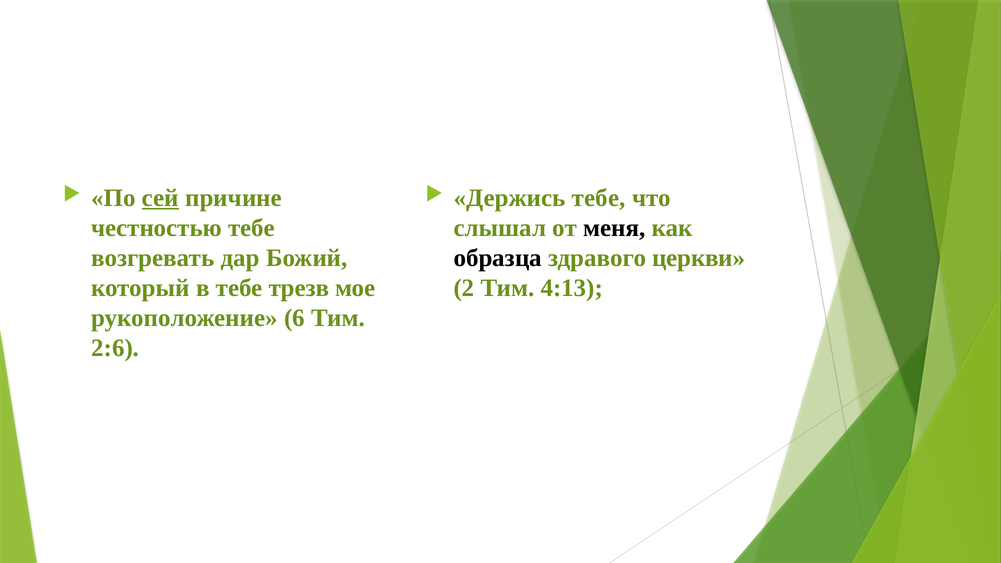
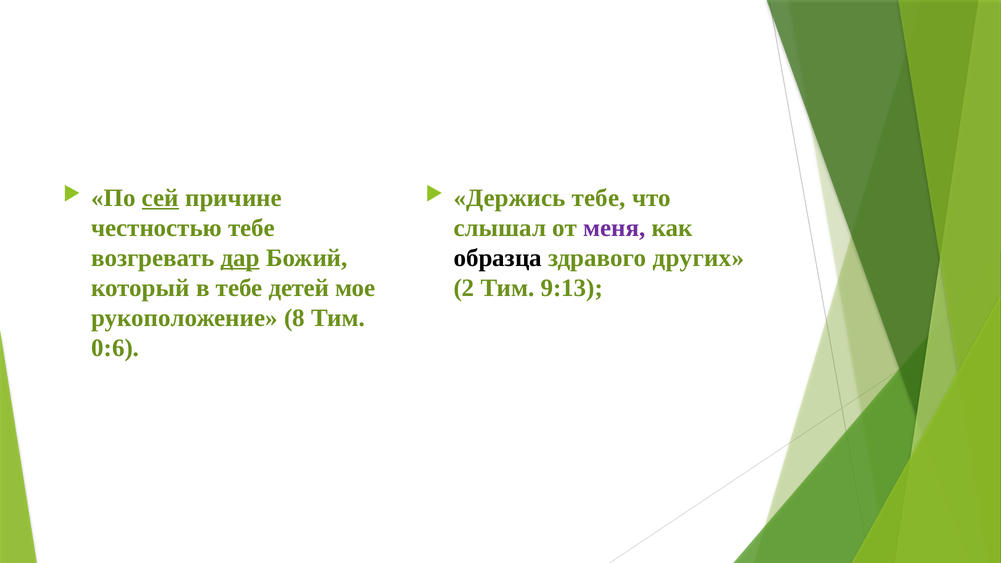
меня colour: black -> purple (614, 228)
дар underline: none -> present (240, 258)
церкви: церкви -> других (698, 258)
трезв: трезв -> детей (299, 288)
4:13: 4:13 -> 9:13 (572, 288)
6: 6 -> 8 (295, 318)
2:6: 2:6 -> 0:6 (115, 348)
